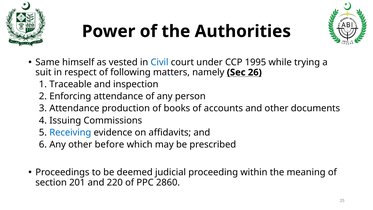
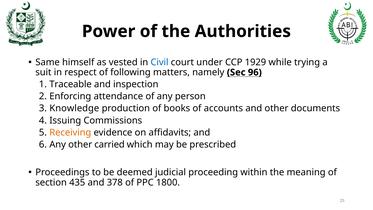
1995: 1995 -> 1929 (255, 62)
26: 26 -> 96 (255, 72)
Attendance: Attendance -> Knowledge (74, 108)
Receiving colour: blue -> orange (70, 132)
before: before -> carried (110, 144)
201: 201 -> 435 (77, 182)
220: 220 -> 378 (115, 182)
2860: 2860 -> 1800 (168, 182)
